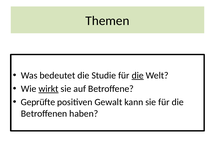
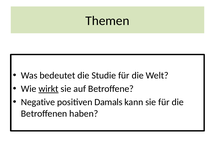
die underline: present -> none (138, 76)
Geprüfte: Geprüfte -> Negative (38, 102)
Gewalt: Gewalt -> Damals (108, 102)
